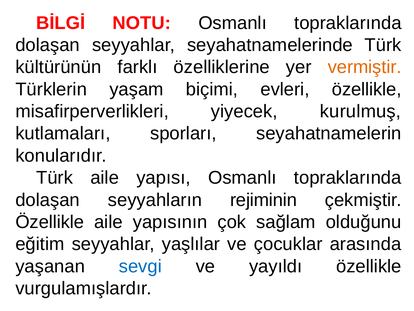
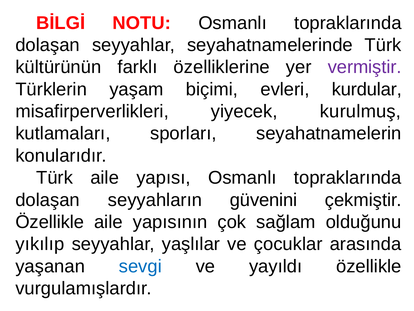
vermiştir colour: orange -> purple (365, 67)
evleri özellikle: özellikle -> kurdular (367, 89)
rejiminin: rejiminin -> güvenini (264, 200)
eğitim: eğitim -> yıkılıp (40, 244)
